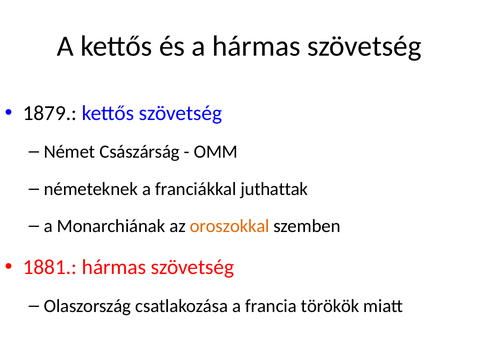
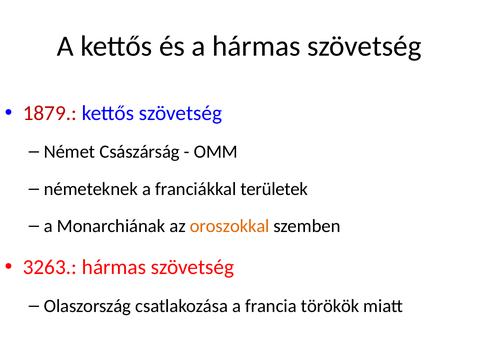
1879 colour: black -> red (50, 113)
juthattak: juthattak -> területek (274, 189)
1881: 1881 -> 3263 (50, 267)
